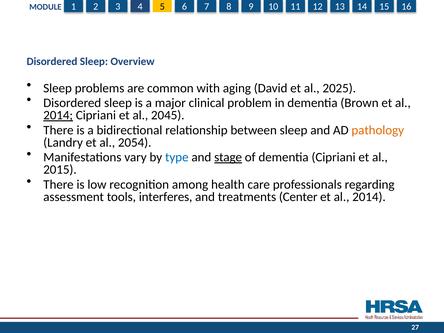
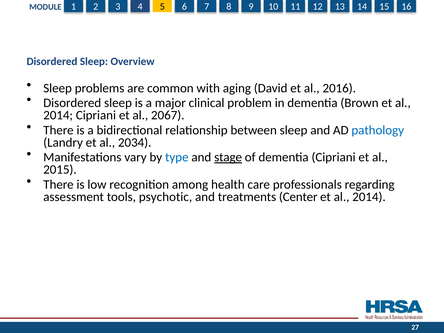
2025: 2025 -> 2016 (339, 88)
2014 underline: present -> none (58, 115)
2045: 2045 -> 2067 (168, 115)
pathology colour: orange -> blue (378, 130)
2054: 2054 -> 2034 (135, 143)
interferes: interferes -> psychotic (166, 197)
